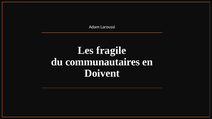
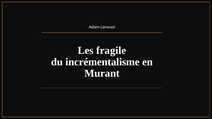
communautaires: communautaires -> incrémentalisme (103, 62)
Doivent: Doivent -> Murant (102, 73)
